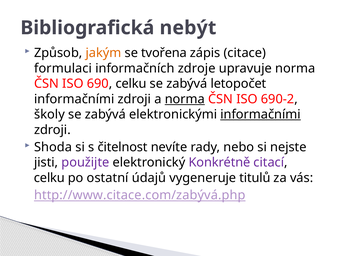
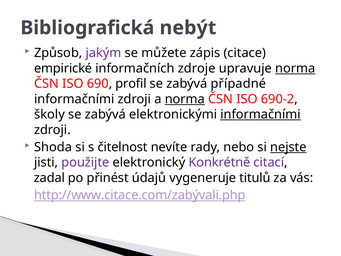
jakým colour: orange -> purple (103, 53)
tvořena: tvořena -> můžete (164, 53)
formulaci: formulaci -> empirické (63, 68)
norma underline: none -> present (295, 68)
690 celku: celku -> profil (131, 84)
letopočet: letopočet -> případné (238, 84)
nejste underline: none -> present (288, 147)
celku: celku -> zadal (49, 178)
ostatní: ostatní -> přinést (108, 178)
http://www.citace.com/zabývá.php: http://www.citace.com/zabývá.php -> http://www.citace.com/zabývali.php (140, 195)
